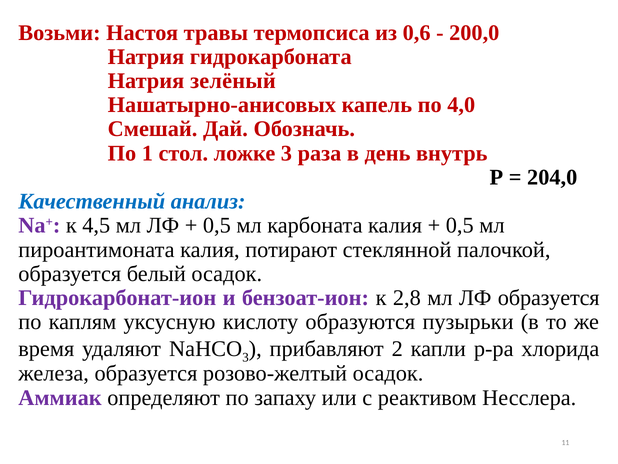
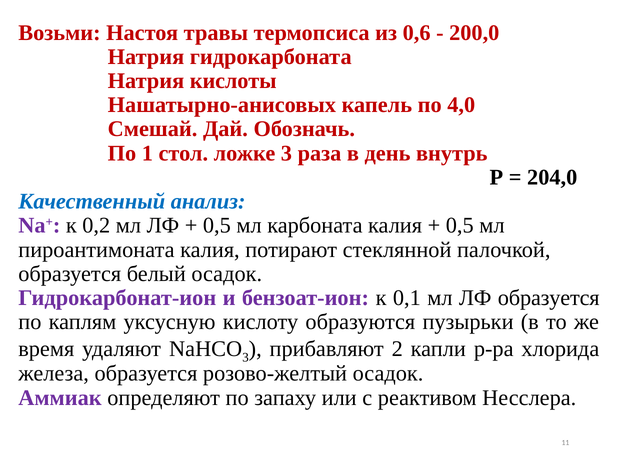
зелёный: зелёный -> кислоты (233, 81)
4,5: 4,5 -> 0,2 (96, 225)
2,8: 2,8 -> 0,1 (407, 298)
